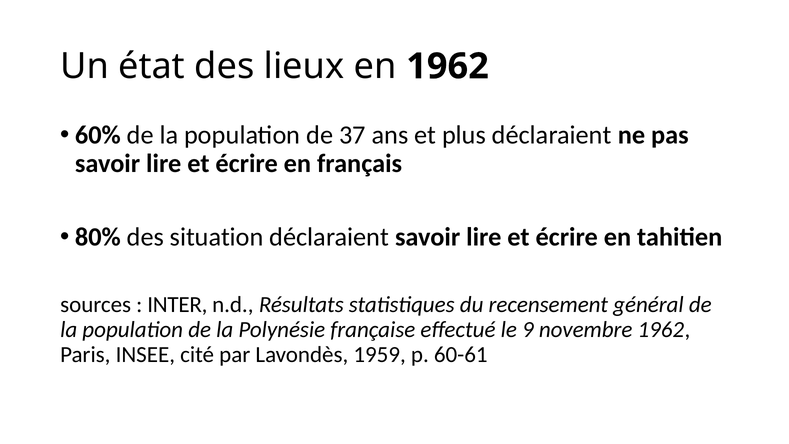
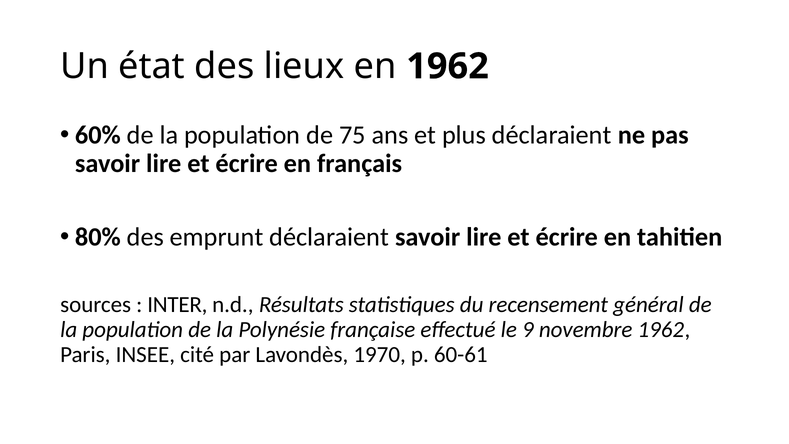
37: 37 -> 75 (352, 135)
situation: situation -> emprunt (217, 237)
1959: 1959 -> 1970 (380, 354)
